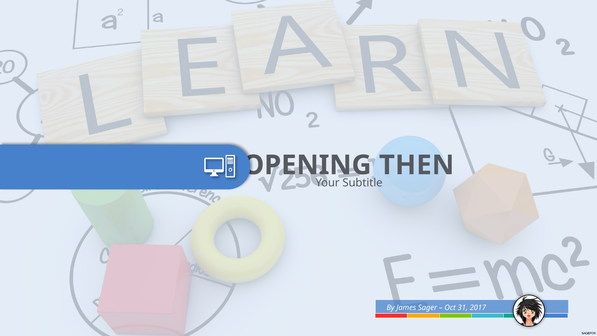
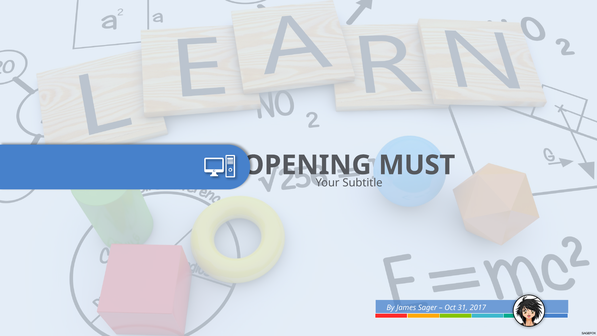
THEN: THEN -> MUST (417, 165)
